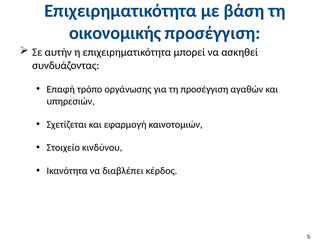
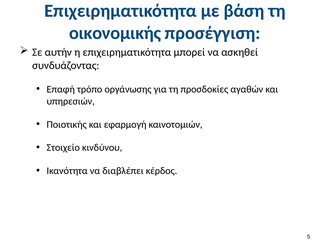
τη προσέγγιση: προσέγγιση -> προσδοκίες (204, 89)
Σχετίζεται: Σχετίζεται -> Ποιοτικής (67, 124)
